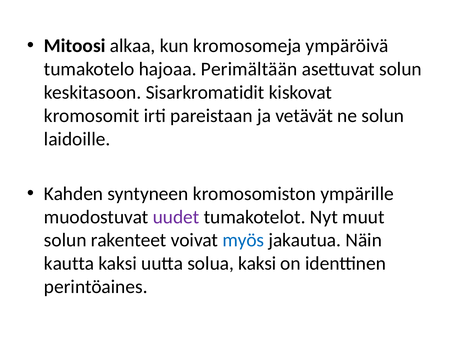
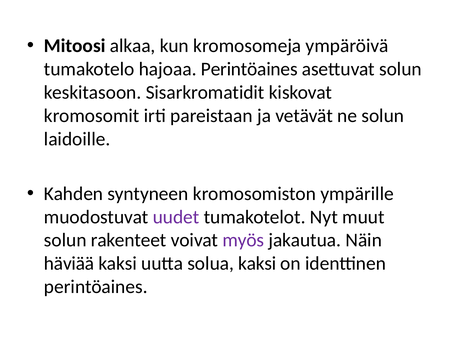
hajoaa Perimältään: Perimältään -> Perintöaines (249, 69)
myös colour: blue -> purple (243, 240)
kautta: kautta -> häviää (69, 264)
